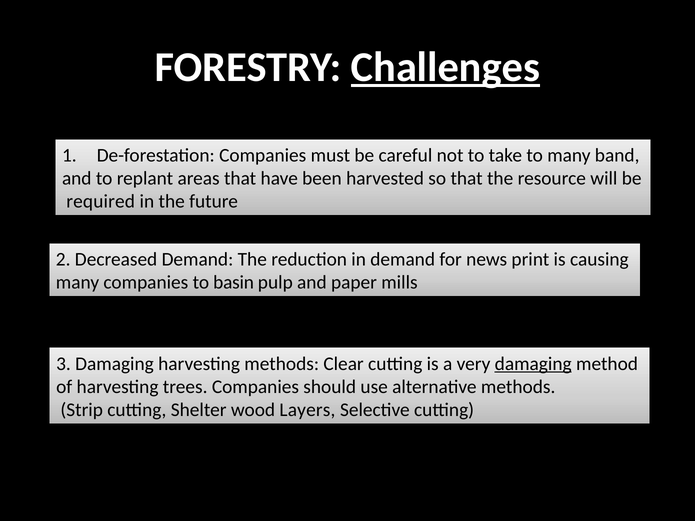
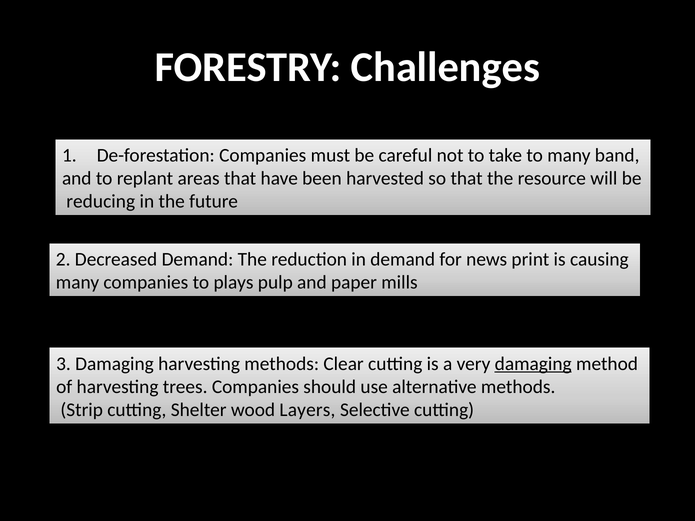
Challenges underline: present -> none (445, 67)
required: required -> reducing (101, 202)
basin: basin -> plays (233, 283)
